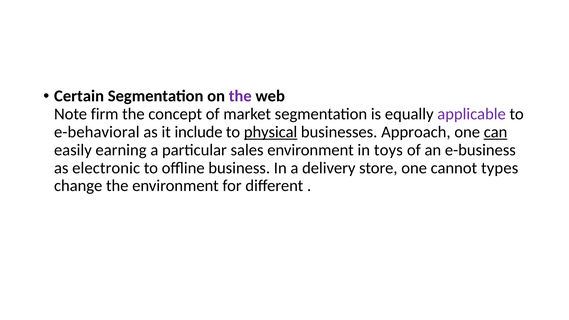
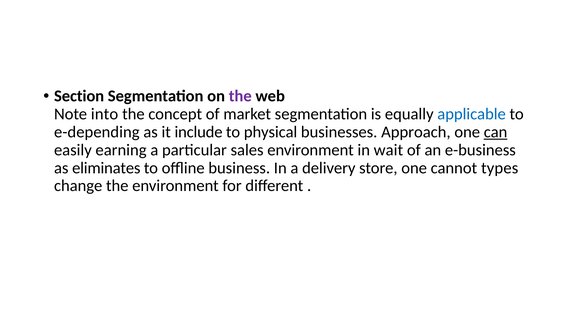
Certain: Certain -> Section (79, 96)
firm: firm -> into (105, 114)
applicable colour: purple -> blue (472, 114)
e-behavioral: e-behavioral -> e-depending (97, 132)
physical underline: present -> none (271, 132)
toys: toys -> wait (388, 150)
electronic: electronic -> eliminates (106, 168)
